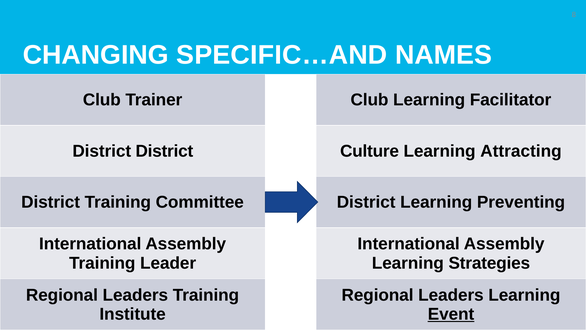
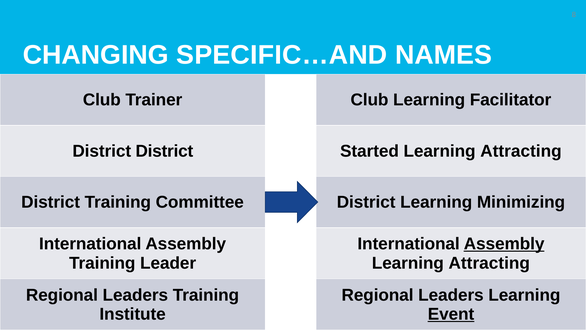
Culture: Culture -> Started (369, 151)
Preventing: Preventing -> Minimizing (521, 202)
Assembly underline: none -> present (504, 244)
Strategies: Strategies -> Attracting (489, 263)
